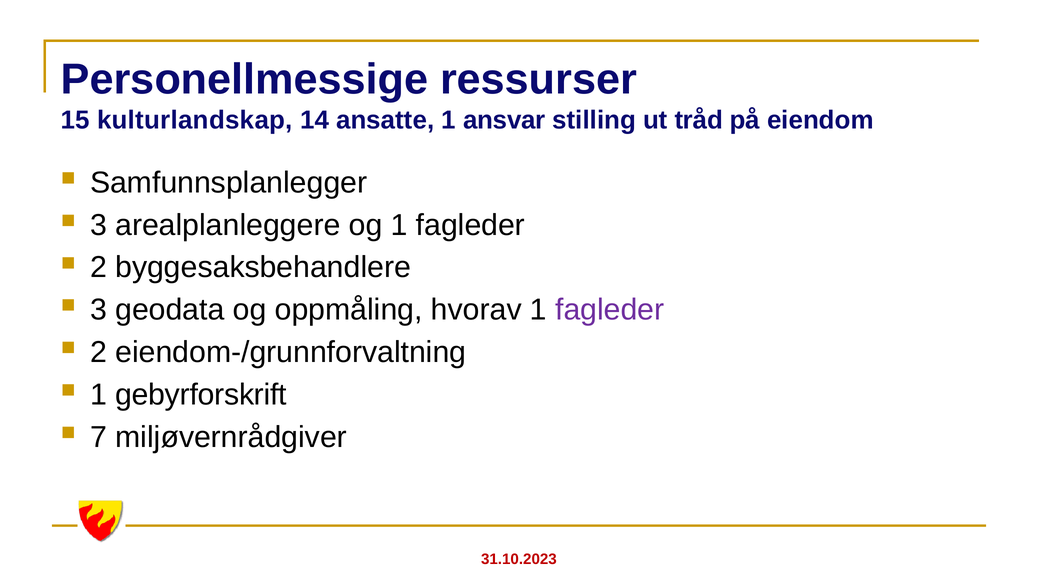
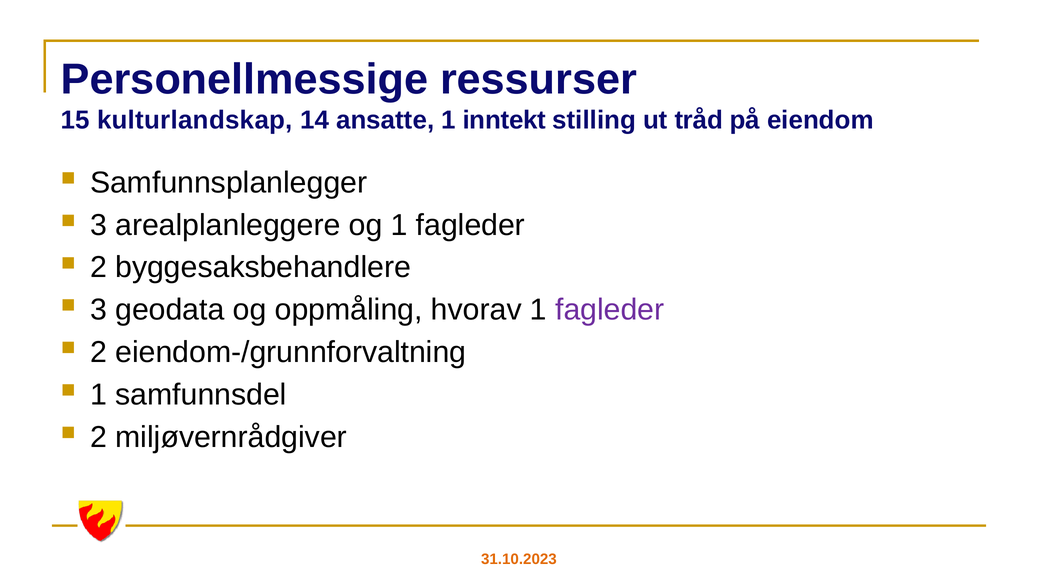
ansvar: ansvar -> inntekt (504, 120)
gebyrforskrift: gebyrforskrift -> samfunnsdel (201, 395)
7: 7 -> 2 (99, 437)
31.10.2023 colour: red -> orange (519, 559)
